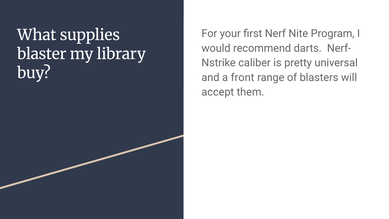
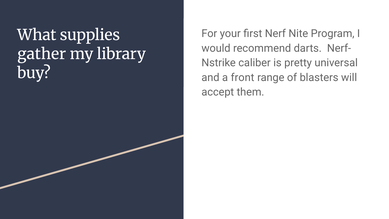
blaster: blaster -> gather (42, 54)
